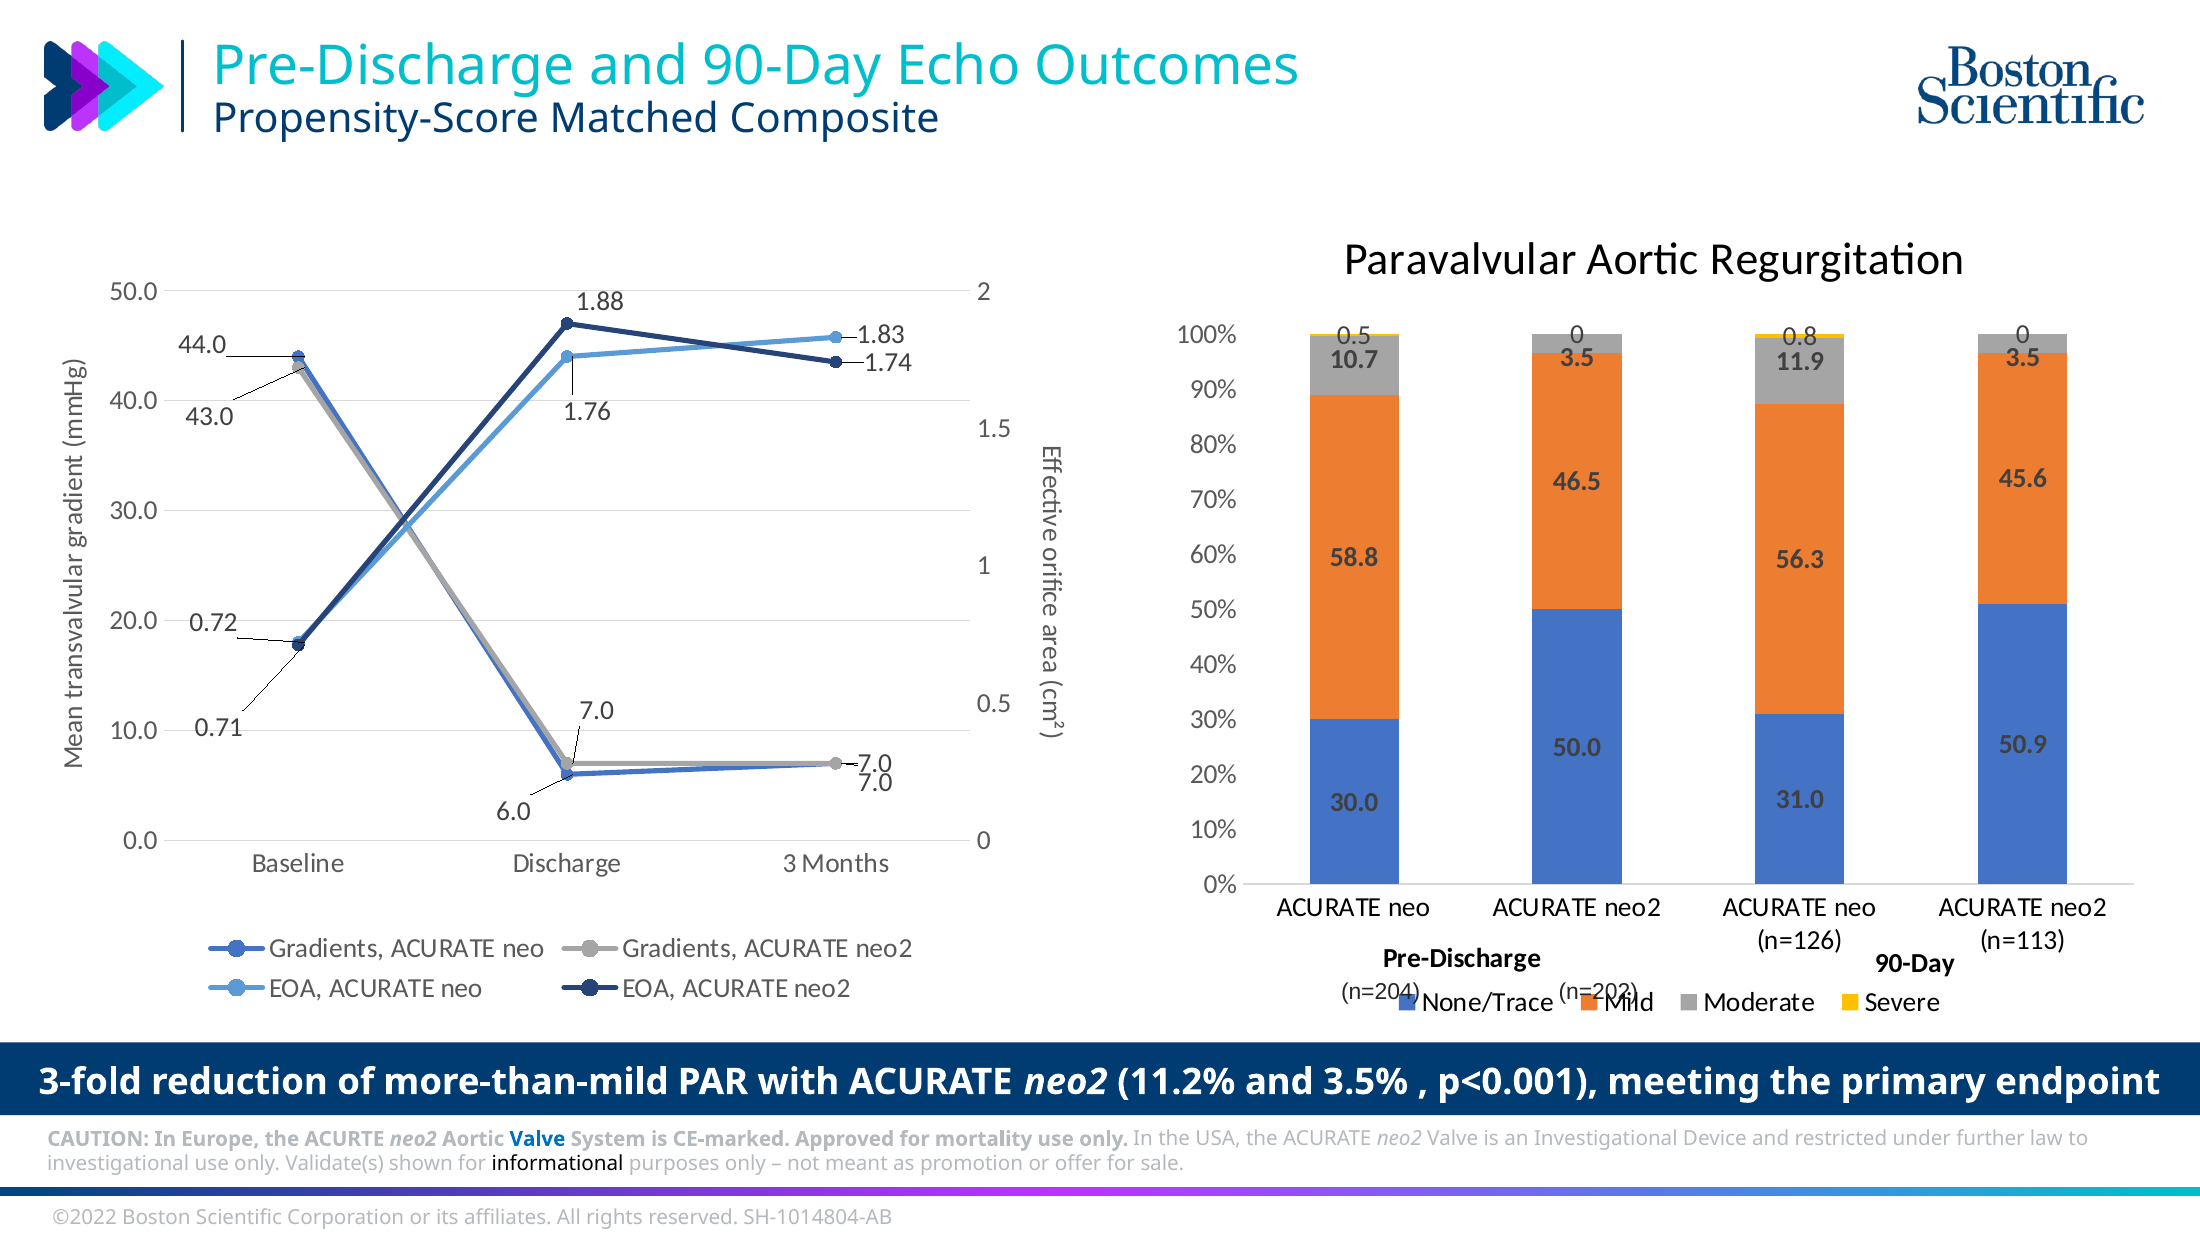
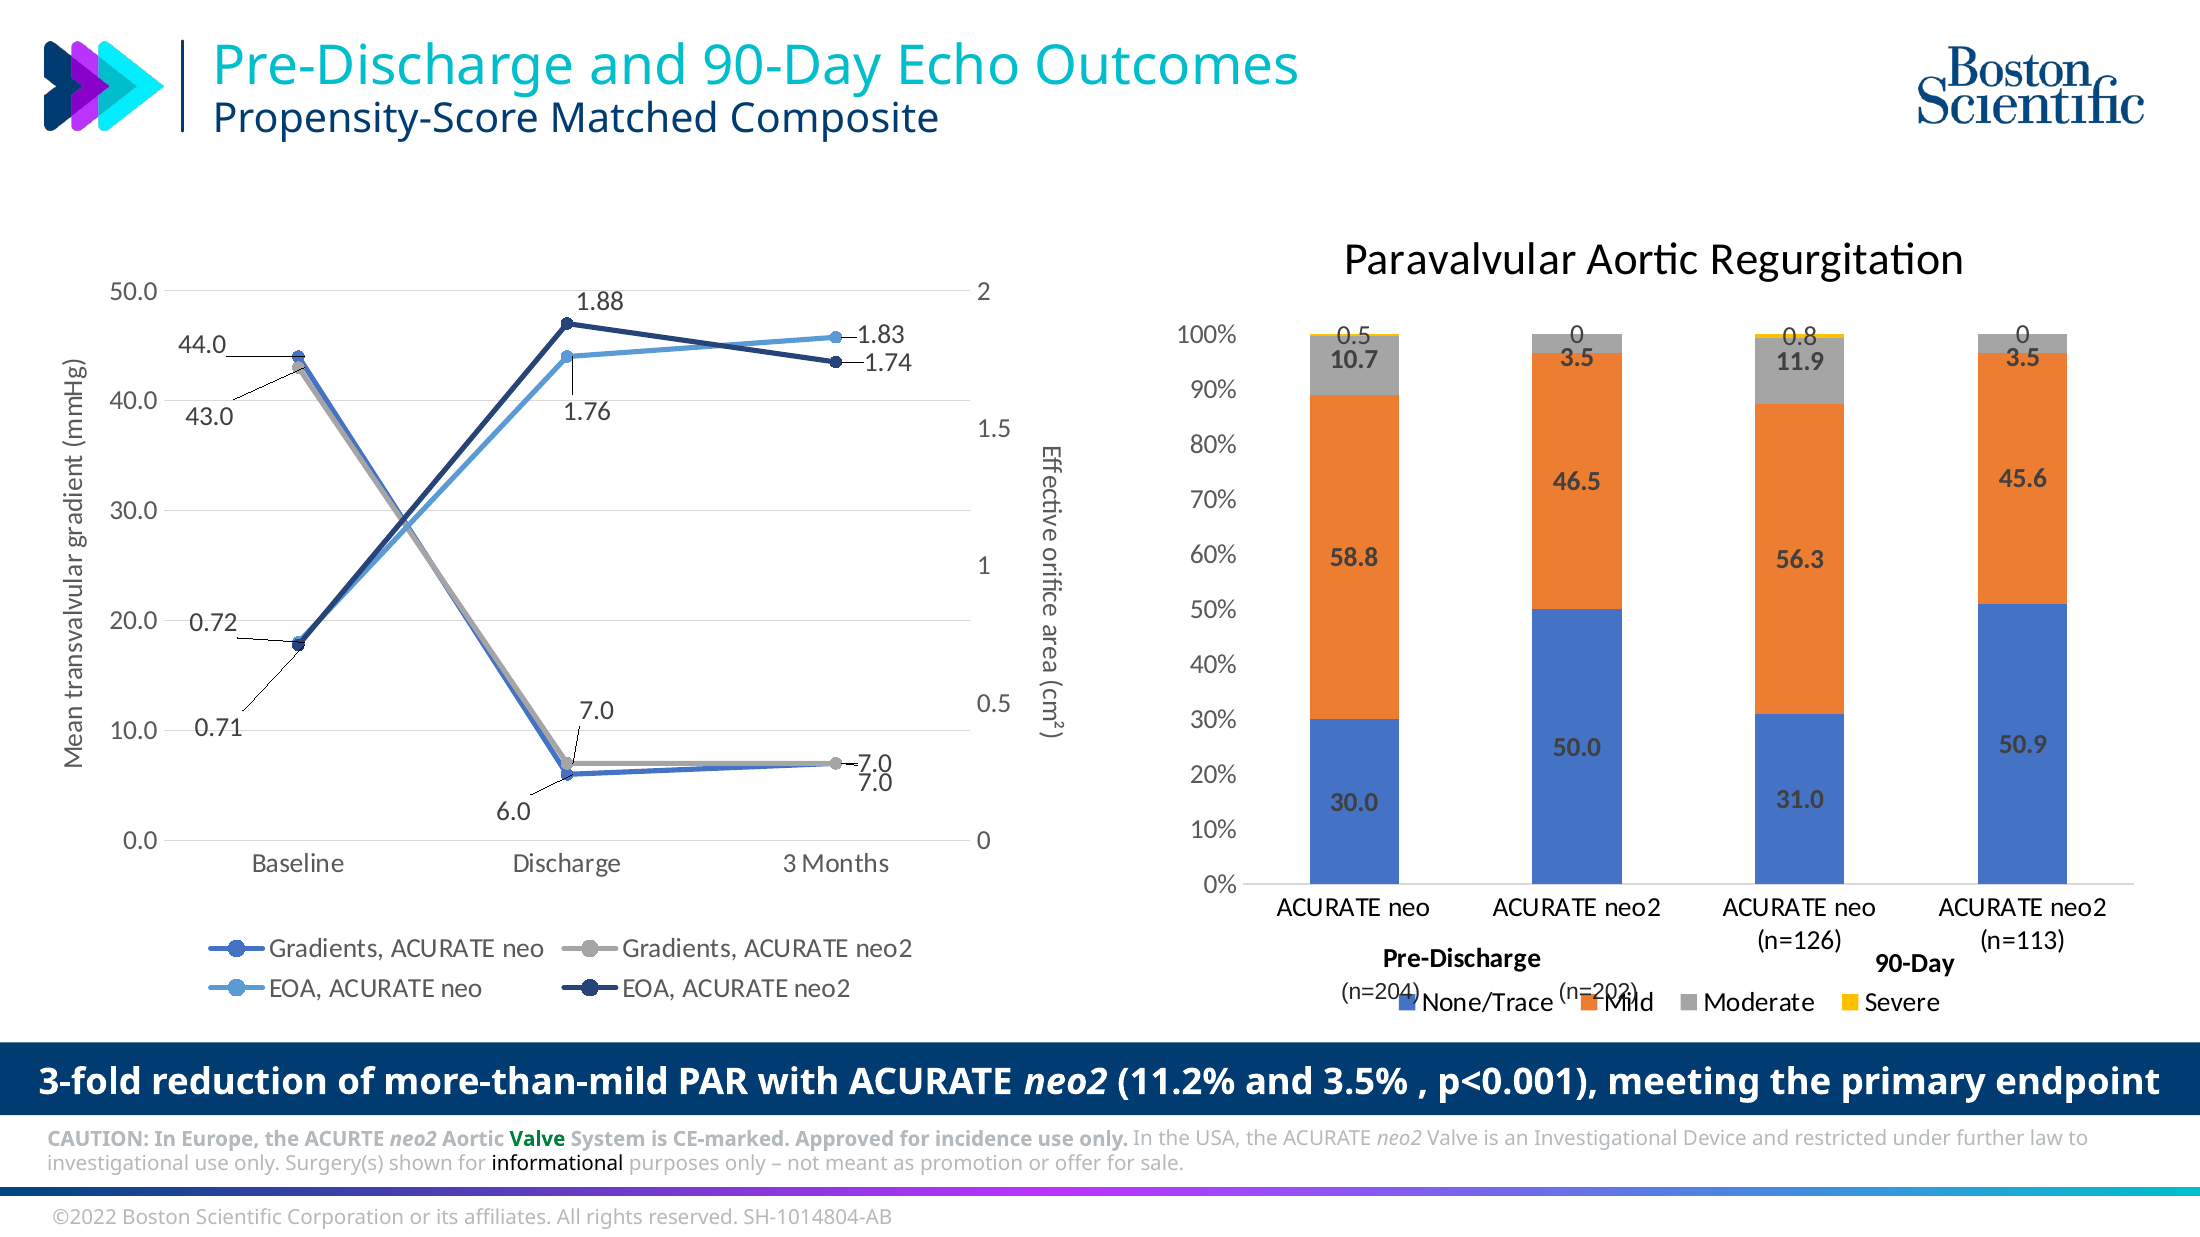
Valve colour: blue -> green (538, 1139)
mortality: mortality -> incidence (984, 1139)
Validate(s: Validate(s -> Surgery(s (334, 1164)
